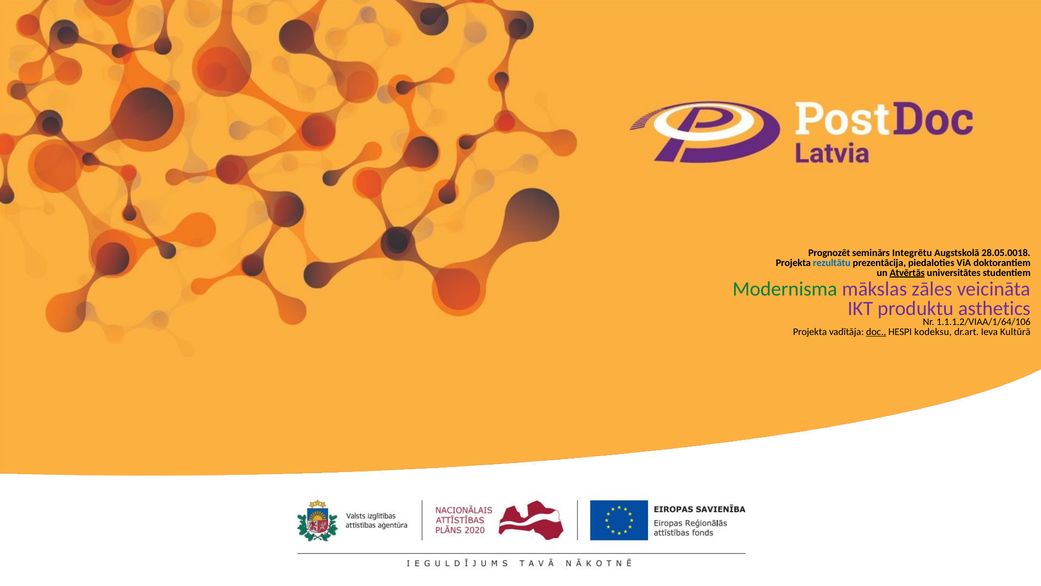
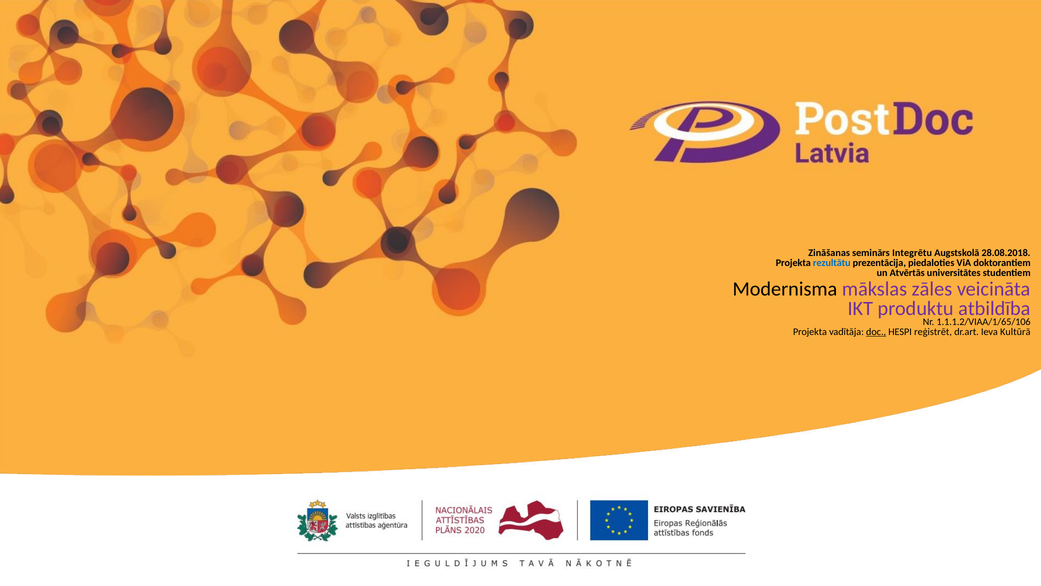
Prognozēt: Prognozēt -> Zināšanas (829, 253)
28.05.0018: 28.05.0018 -> 28.08.2018 (1006, 253)
Atvērtās underline: present -> none (907, 272)
Modernisma colour: green -> black (785, 289)
asthetics: asthetics -> atbildība (994, 308)
1.1.1.2/VIAA/1/64/106: 1.1.1.2/VIAA/1/64/106 -> 1.1.1.2/VIAA/1/65/106 (984, 322)
kodeksu: kodeksu -> reģistrēt (933, 332)
